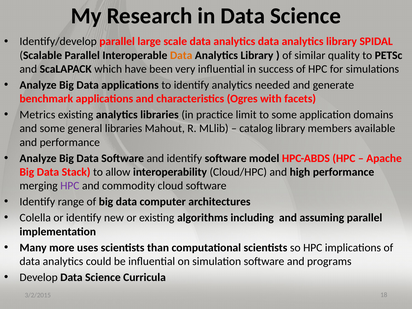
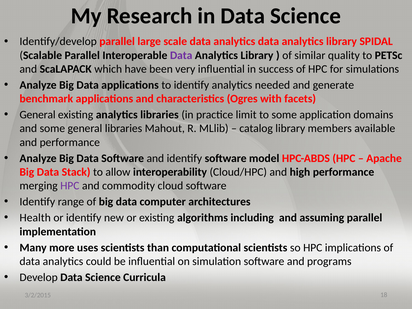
Data colour: orange -> purple (181, 55)
Metrics: Metrics -> General (38, 115)
Colella: Colella -> Health (35, 218)
